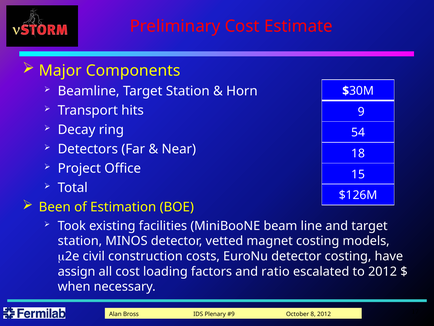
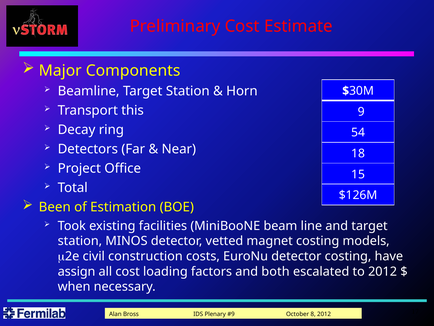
hits: hits -> this (133, 110)
ratio: ratio -> both (275, 271)
